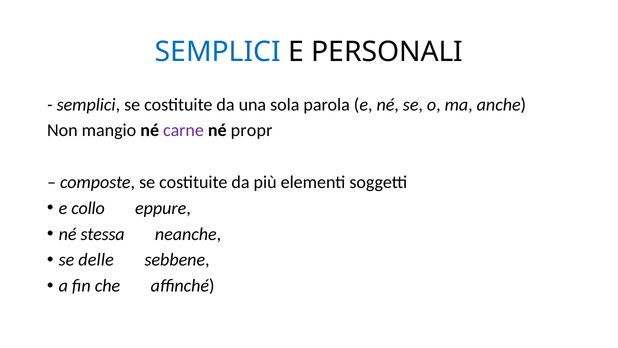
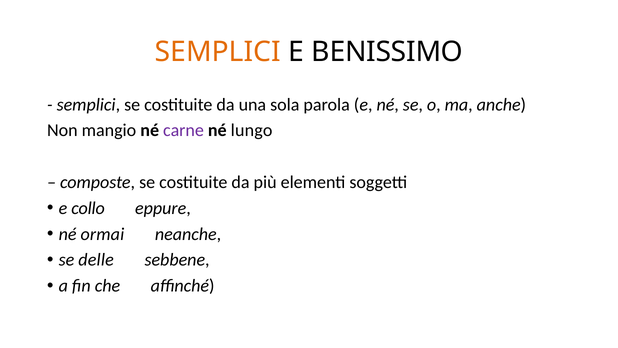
SEMPLICI colour: blue -> orange (218, 52)
PERSONALI: PERSONALI -> BENISSIMO (387, 52)
propr: propr -> lungo (252, 130)
stessa: stessa -> ormai (102, 234)
